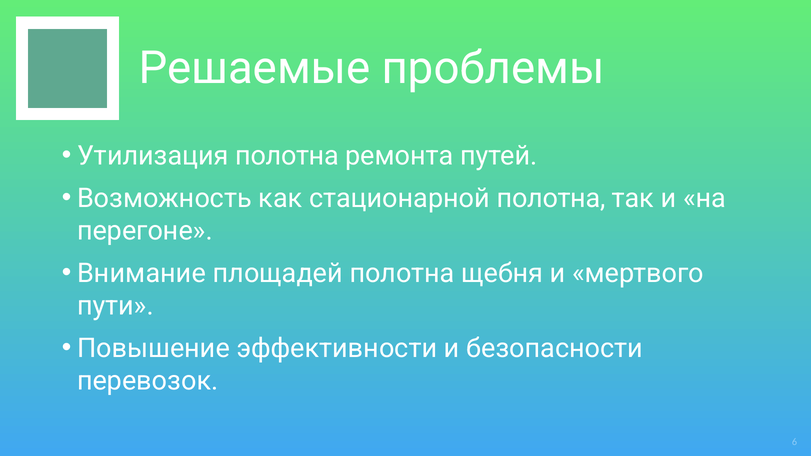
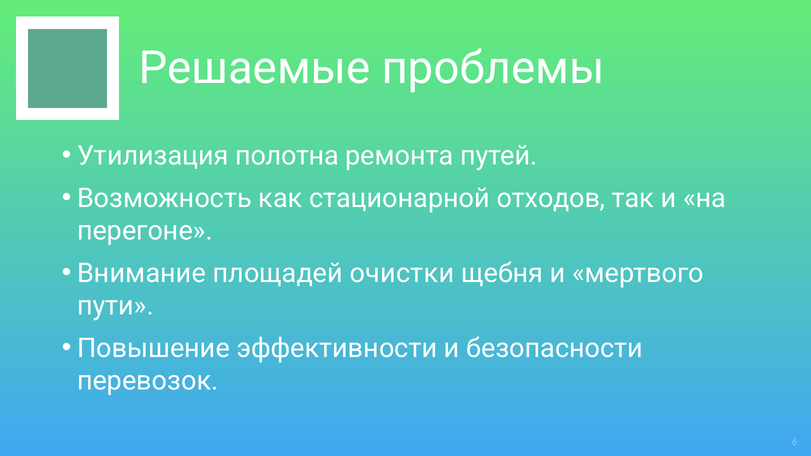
стационарной полотна: полотна -> отходов (551, 198)
площадей полотна: полотна -> очистки (402, 274)
